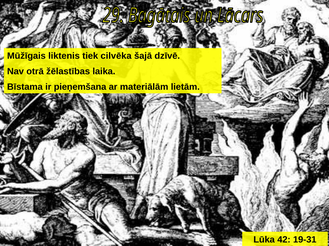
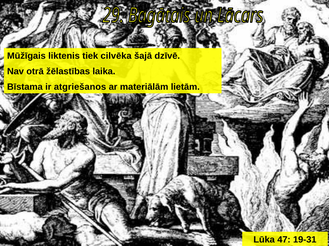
pieņemšana: pieņemšana -> atgriešanos (80, 87)
42: 42 -> 47 (284, 240)
